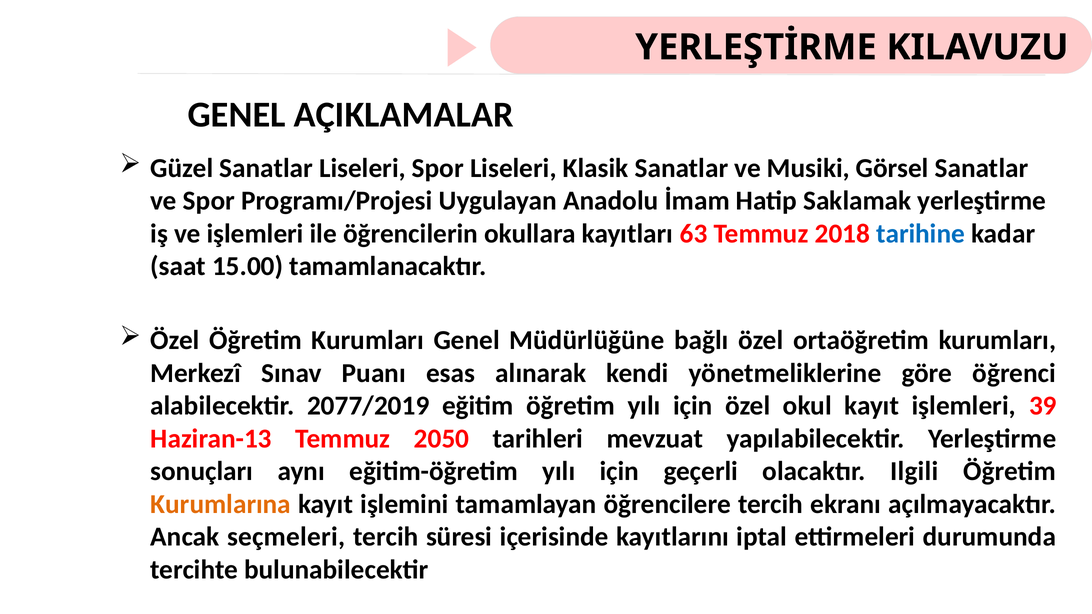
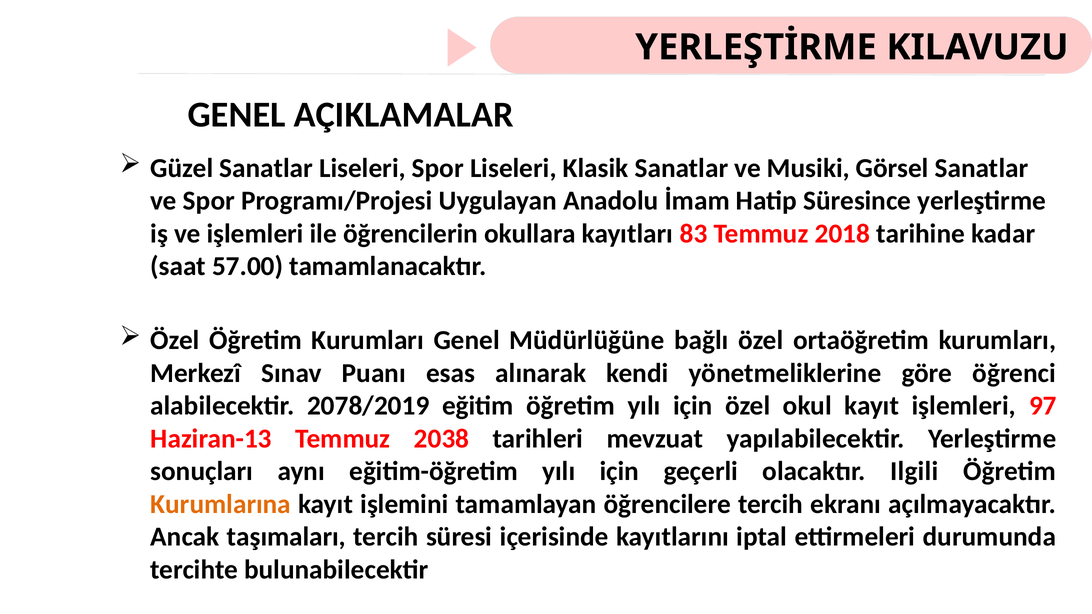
Saklamak: Saklamak -> Süresince (857, 201)
63: 63 -> 83 (694, 234)
tarihine colour: blue -> black (921, 234)
15.00: 15.00 -> 57.00 (248, 266)
2077/2019: 2077/2019 -> 2078/2019 (368, 406)
39: 39 -> 97 (1043, 406)
2050: 2050 -> 2038 (442, 439)
seçmeleri: seçmeleri -> taşımaları (286, 537)
